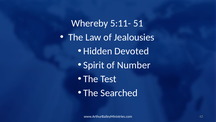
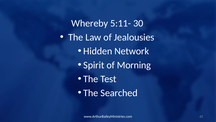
51: 51 -> 30 (138, 23)
Devoted: Devoted -> Network (132, 51)
Number: Number -> Morning (134, 65)
